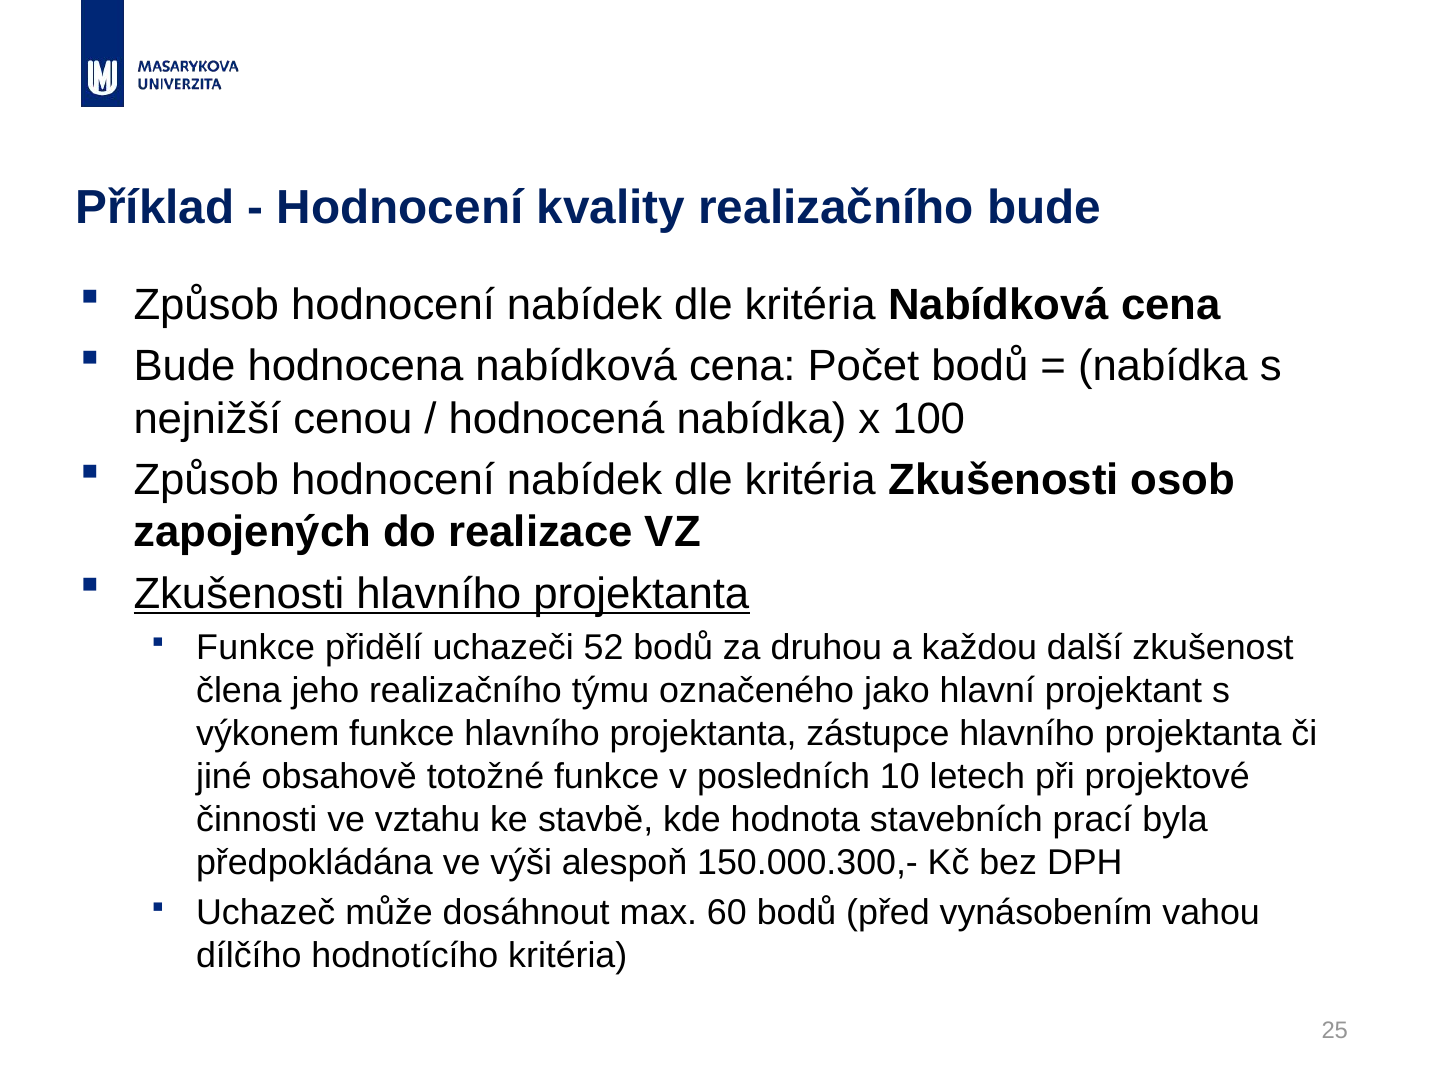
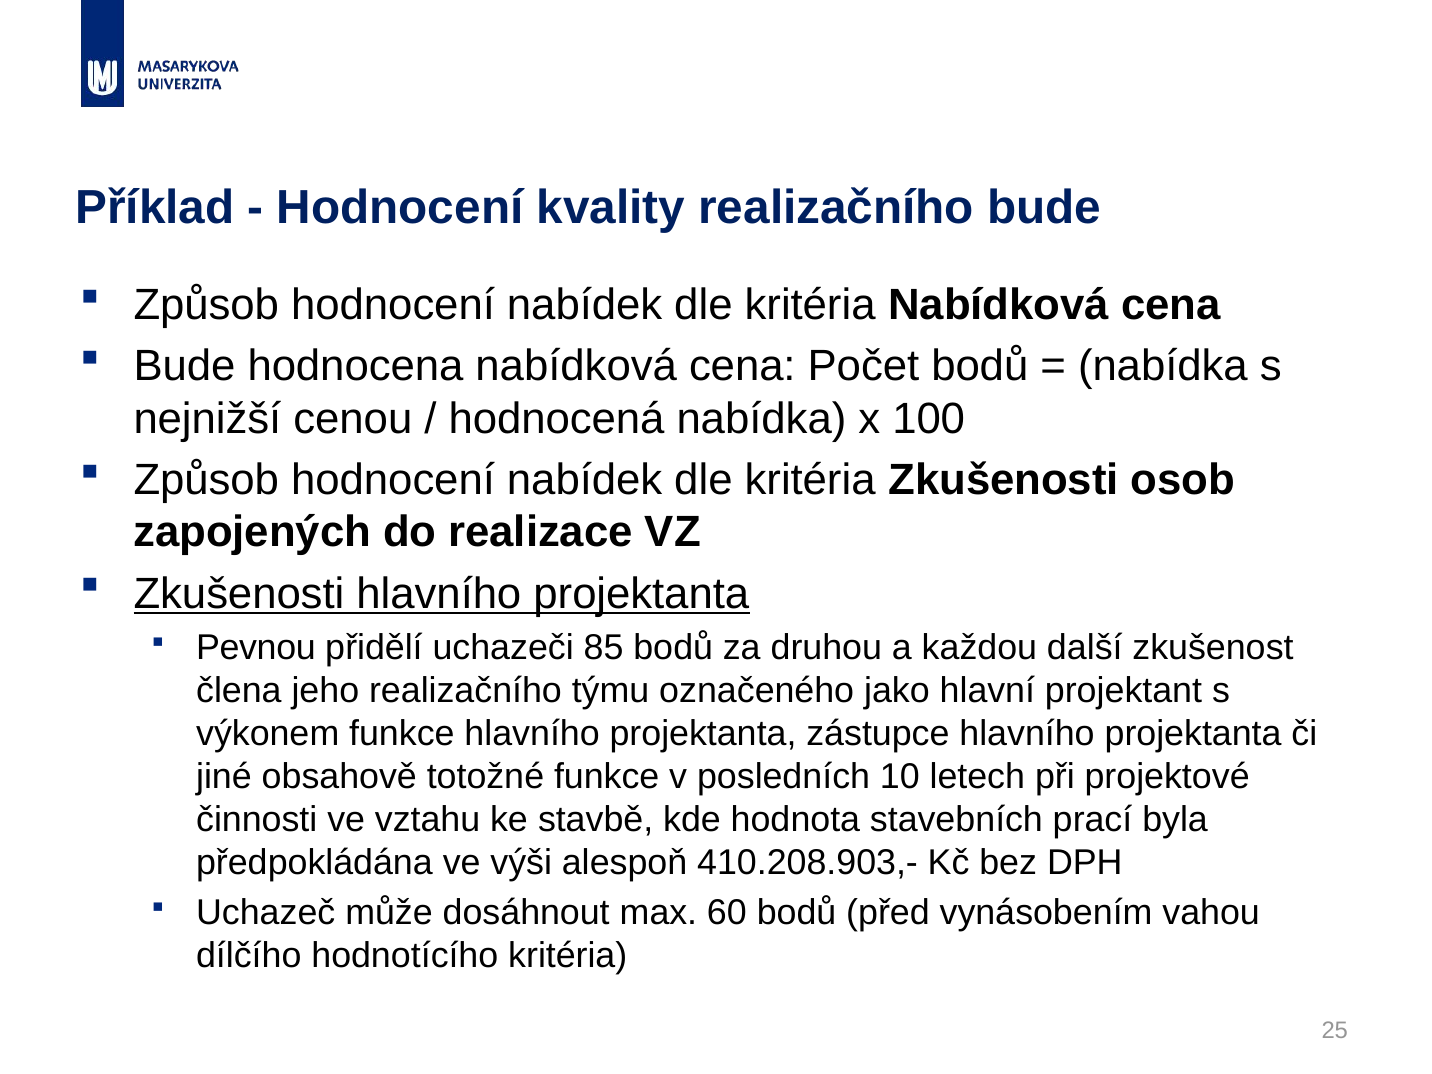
Funkce: Funkce -> Pevnou (256, 648)
52: 52 -> 85 (604, 648)
150.000.300,-: 150.000.300,- -> 410.208.903,- (808, 863)
